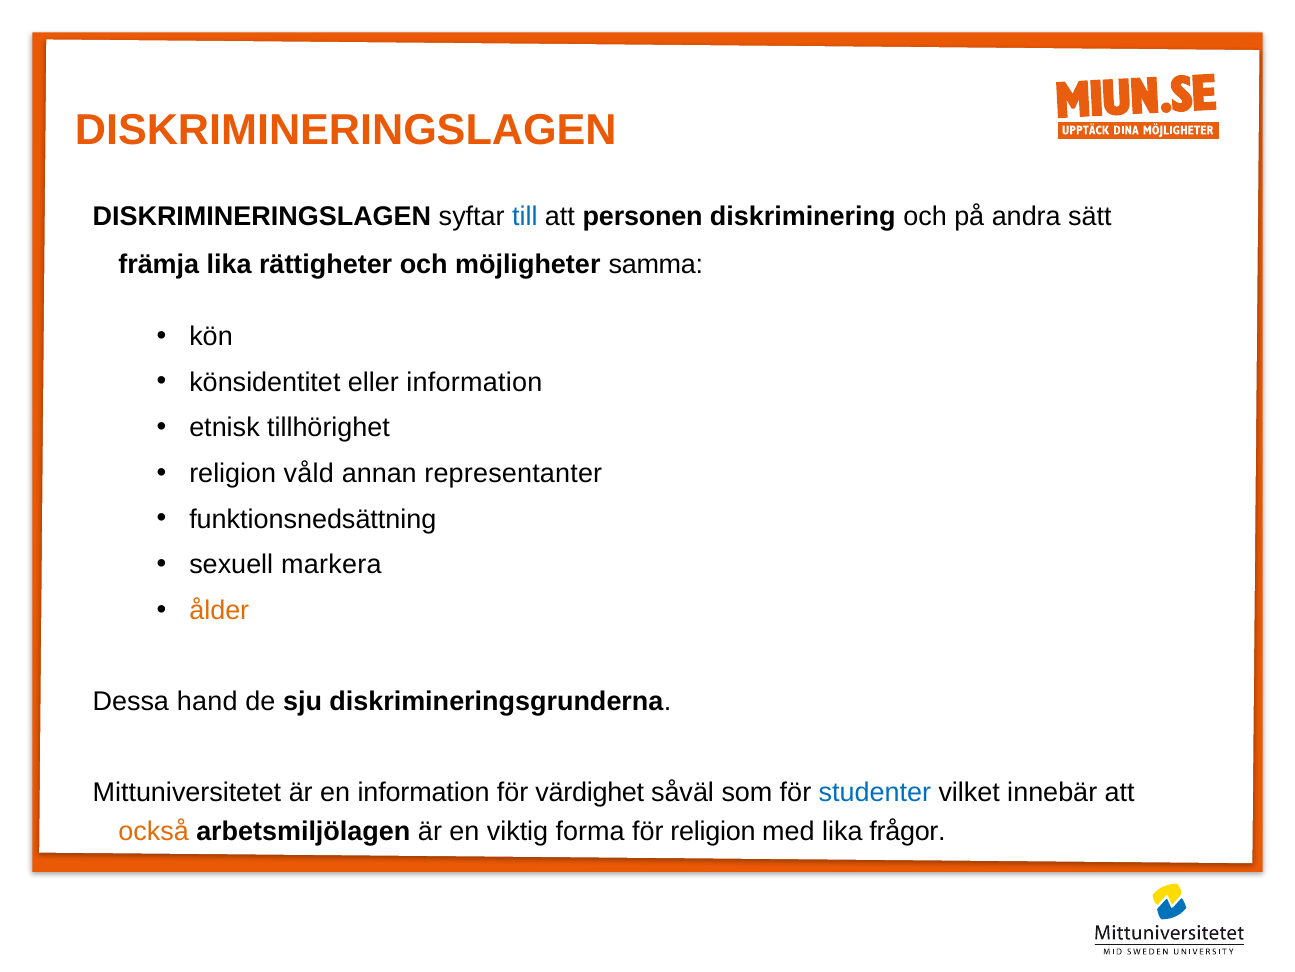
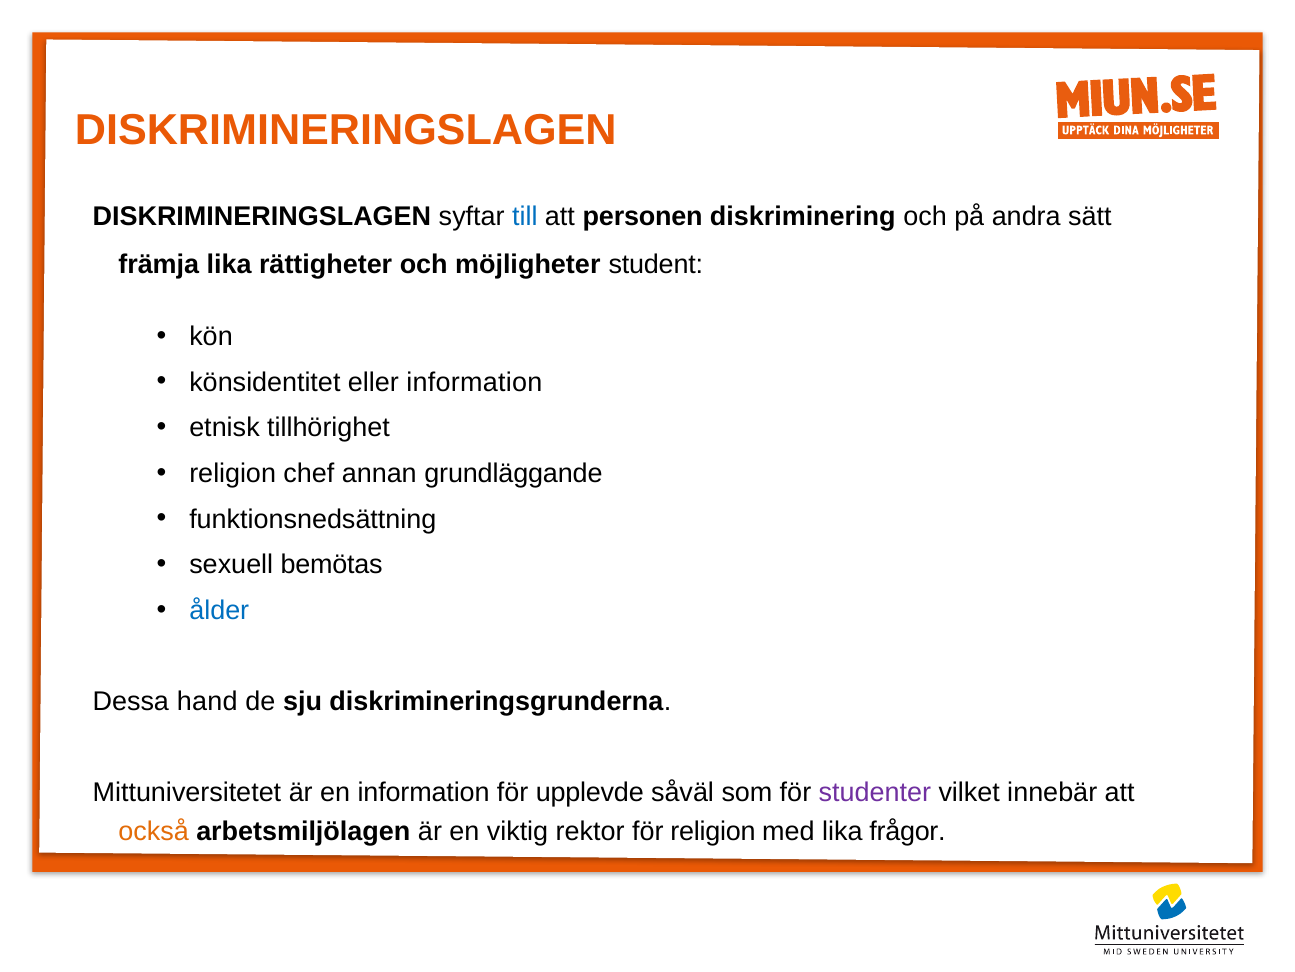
samma: samma -> student (656, 265)
våld: våld -> chef (309, 473)
representanter: representanter -> grundläggande (513, 473)
markera: markera -> bemötas (332, 565)
ålder colour: orange -> blue (219, 610)
värdighet: värdighet -> upplevde (590, 792)
studenter colour: blue -> purple (875, 792)
forma: forma -> rektor (590, 831)
